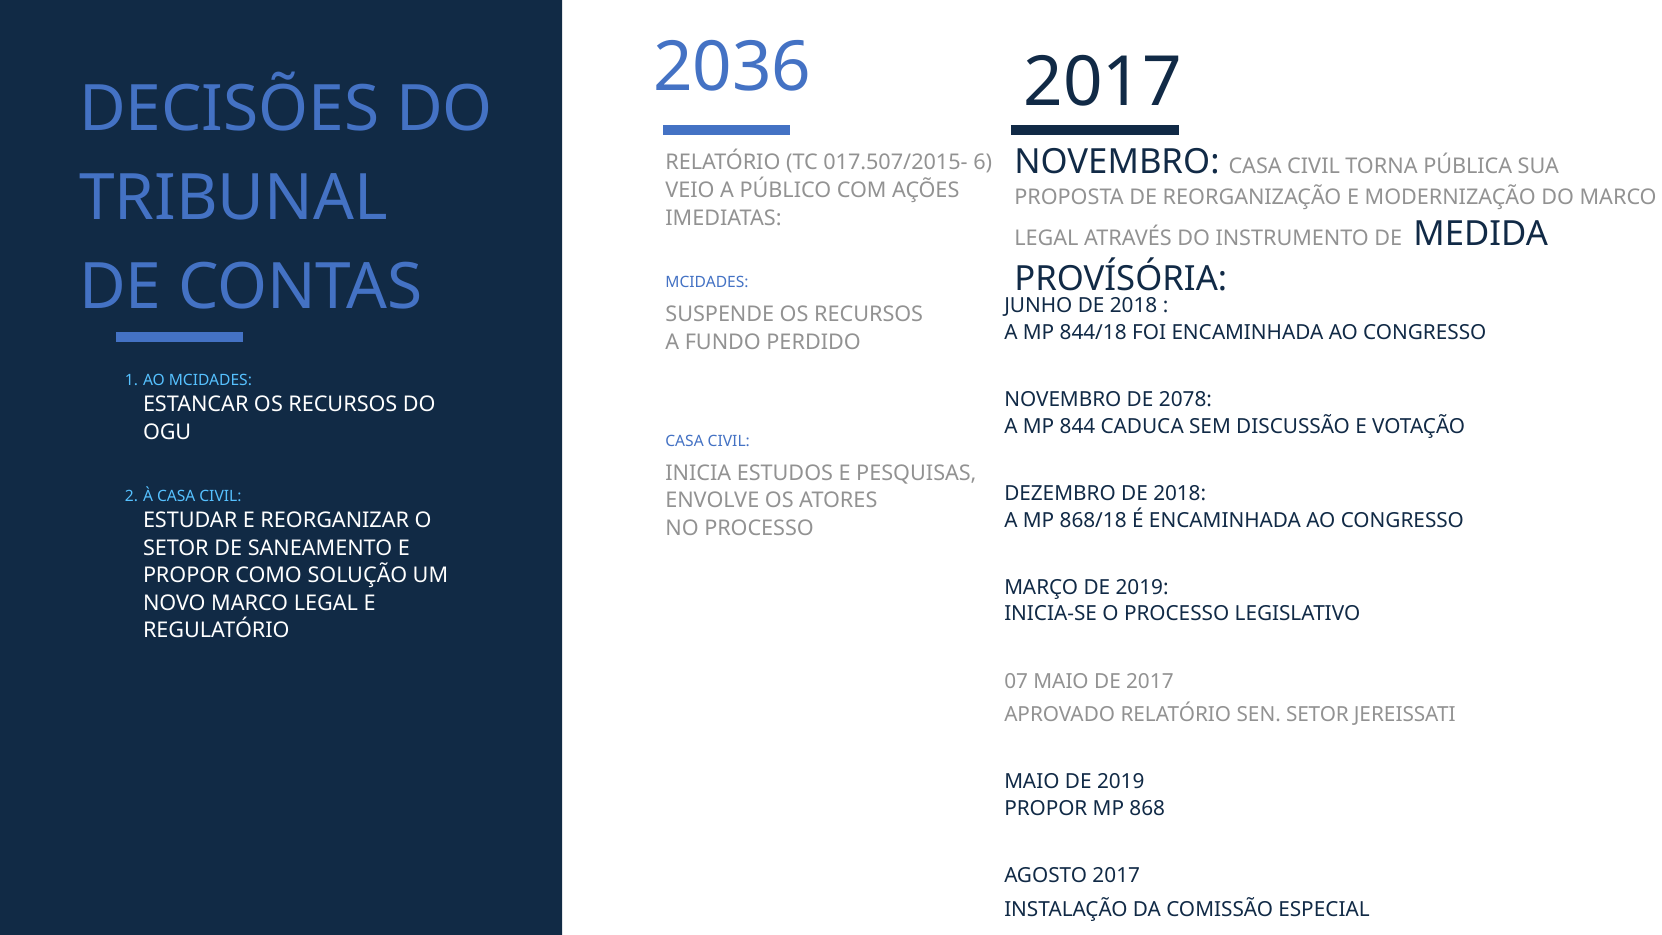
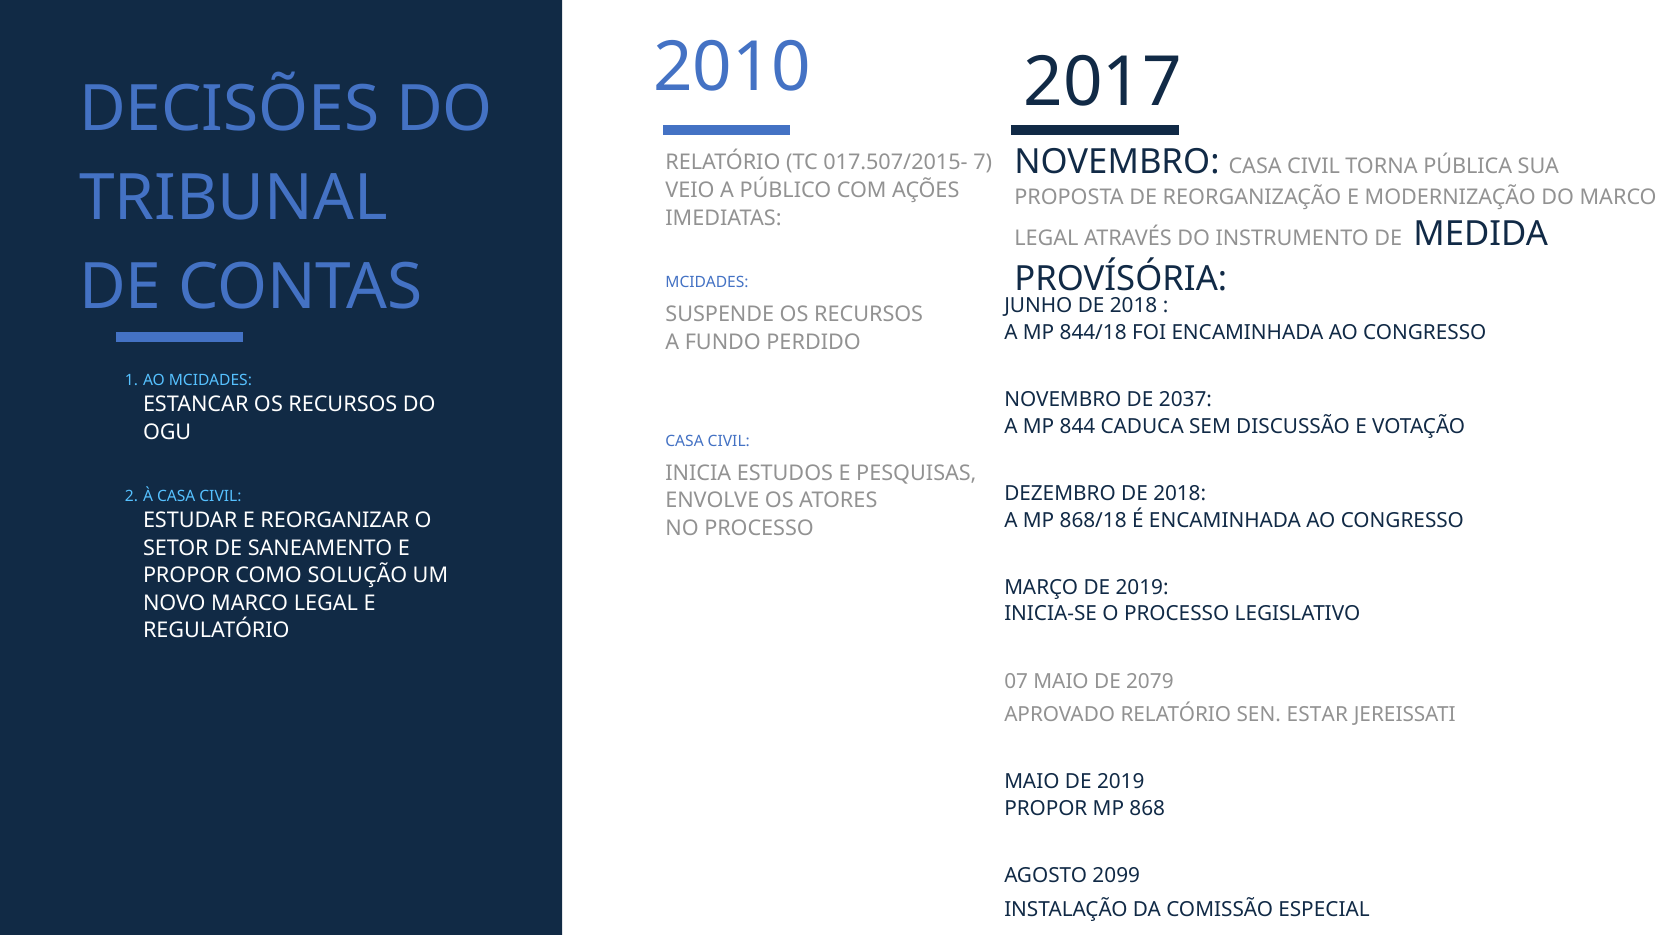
2036: 2036 -> 2010 (732, 67)
6: 6 -> 7 (983, 162)
2078: 2078 -> 2037 (1185, 400)
DE 2017: 2017 -> 2079 (1150, 681)
SEN SETOR: SETOR -> ESTAR (1317, 715)
AGOSTO 2017: 2017 -> 2099 (1116, 876)
